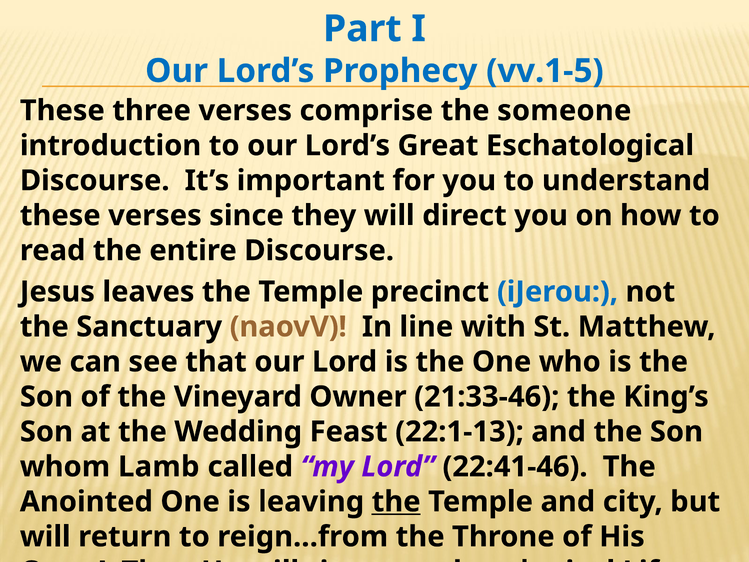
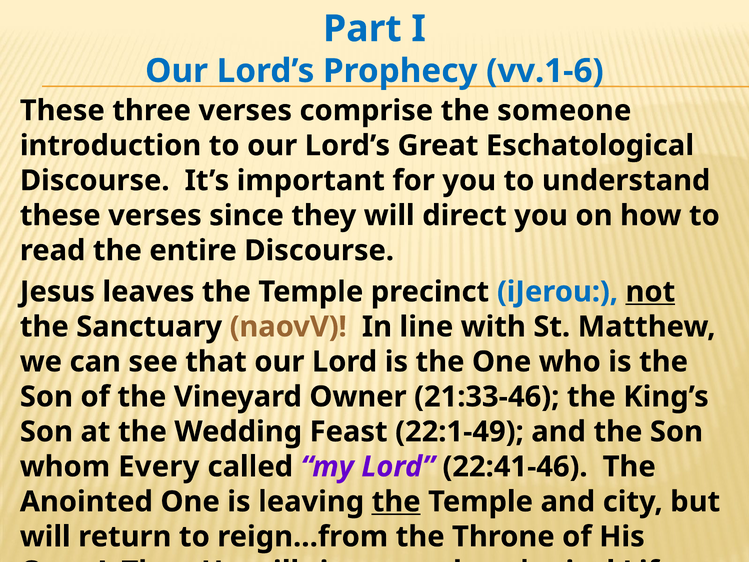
vv.1-5: vv.1-5 -> vv.1-6 (545, 71)
not underline: none -> present (650, 292)
22:1-13: 22:1-13 -> 22:1-49 (459, 432)
Lamb: Lamb -> Every (159, 467)
